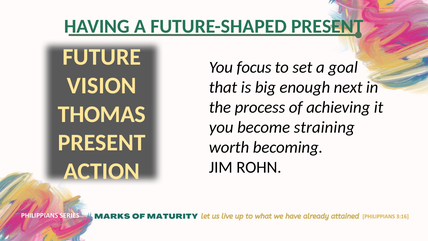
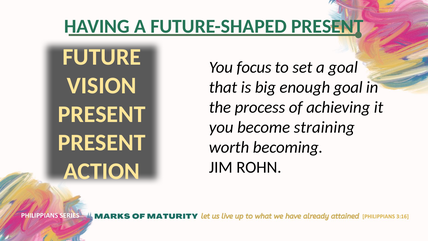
enough next: next -> goal (348, 87)
THOMAS: THOMAS -> PRESENT (102, 114)
